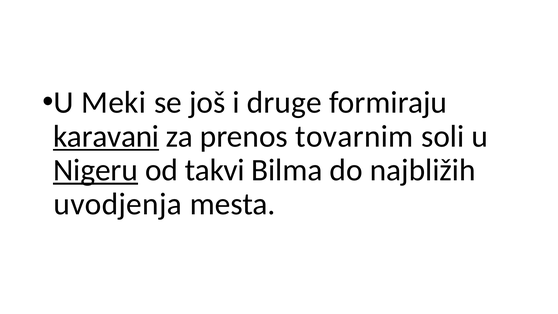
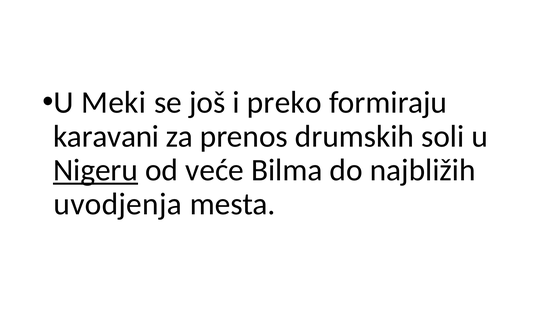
druge: druge -> preko (284, 102)
karavani underline: present -> none (106, 136)
tovarnim: tovarnim -> drumskih (355, 136)
takvi: takvi -> veće (215, 170)
